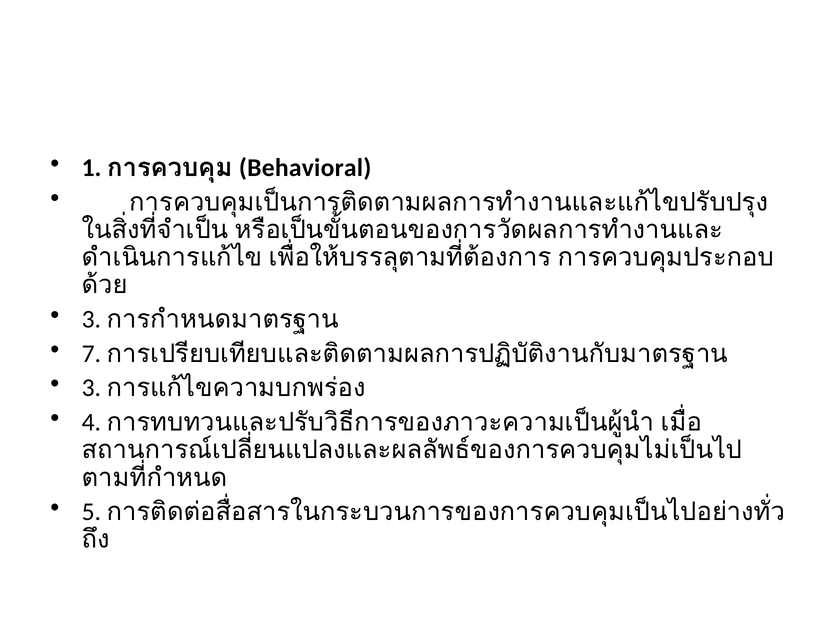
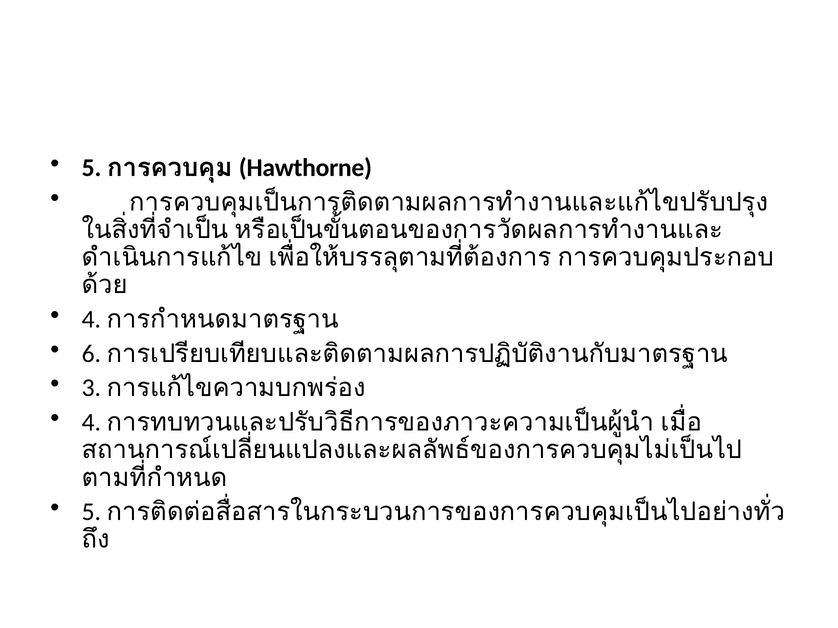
1: 1 -> 5 (92, 168)
Behavioral: Behavioral -> Hawthorne (305, 168)
3: 3 -> 4 (91, 320)
7: 7 -> 6 (91, 354)
